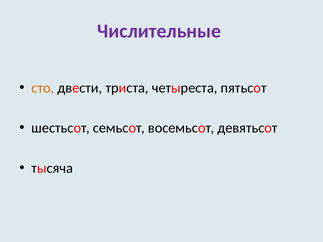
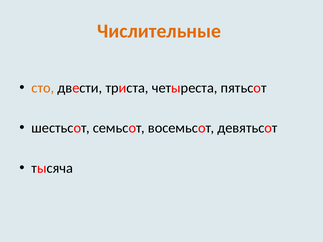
Числительные colour: purple -> orange (159, 31)
